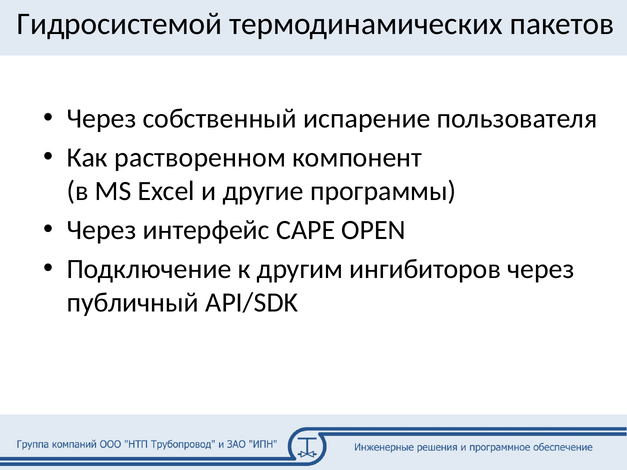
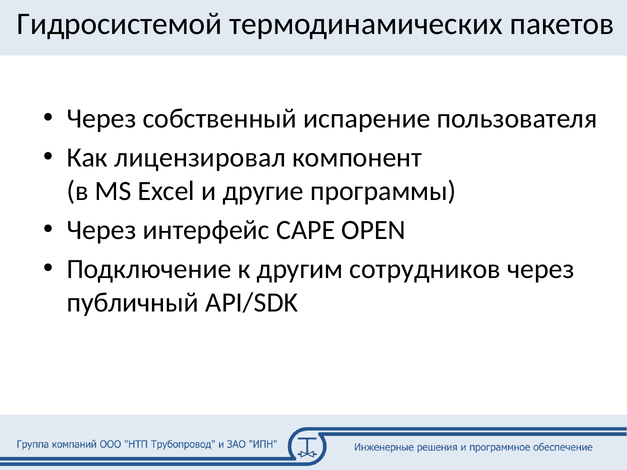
растворенном: растворенном -> лицензировал (200, 158)
ингибиторов: ингибиторов -> сотрудников (425, 269)
